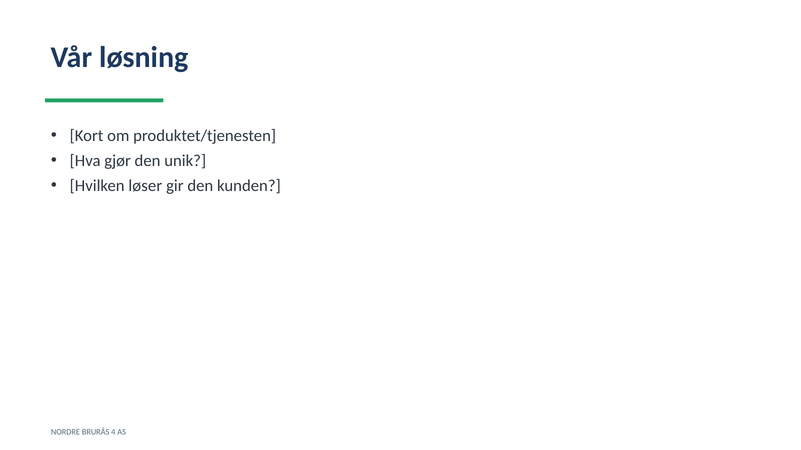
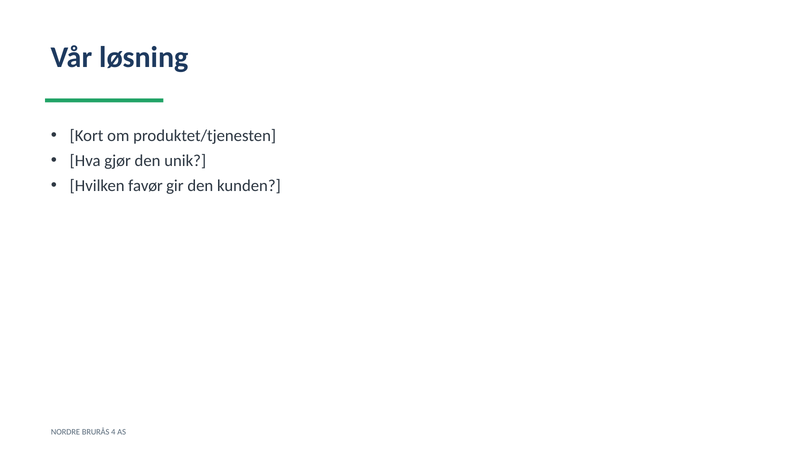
løser: løser -> favør (145, 186)
